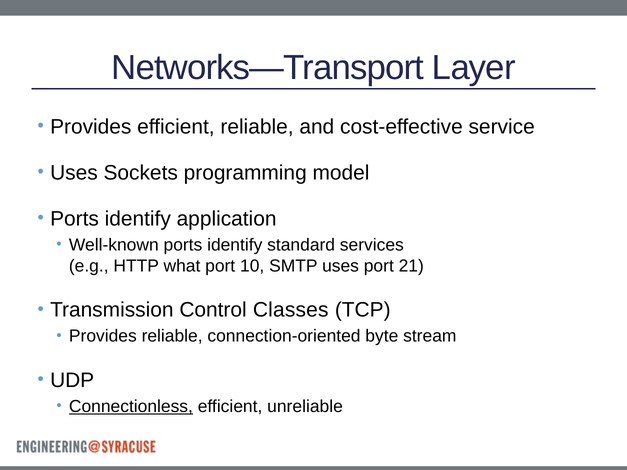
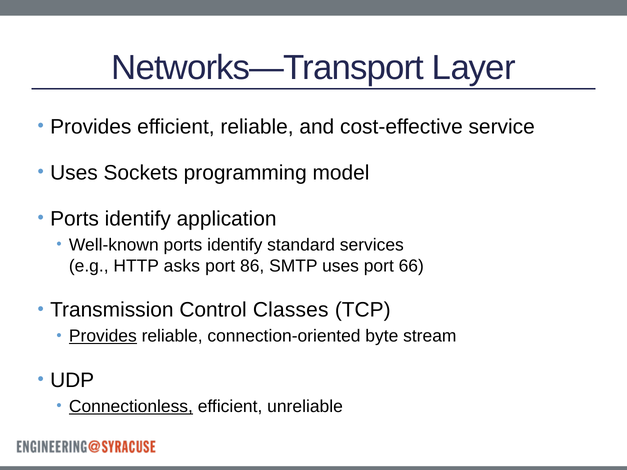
what: what -> asks (182, 266)
10: 10 -> 86 (252, 266)
21: 21 -> 66 (411, 266)
Provides underline: none -> present (103, 336)
